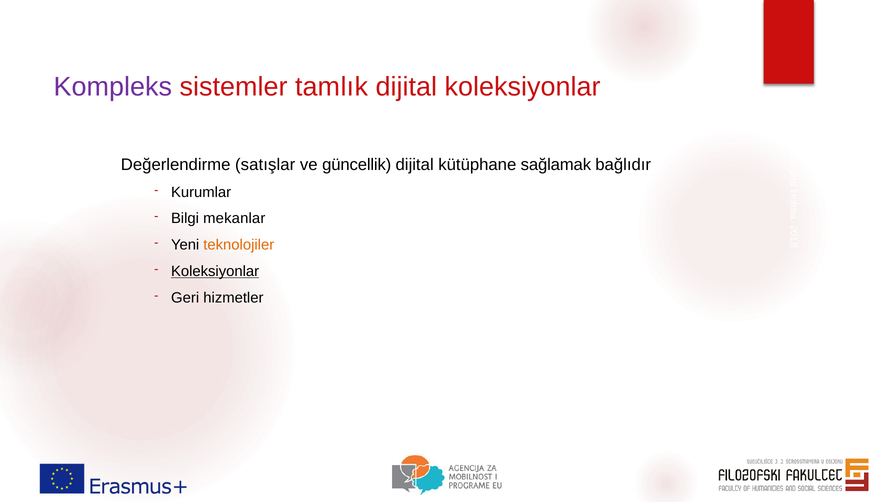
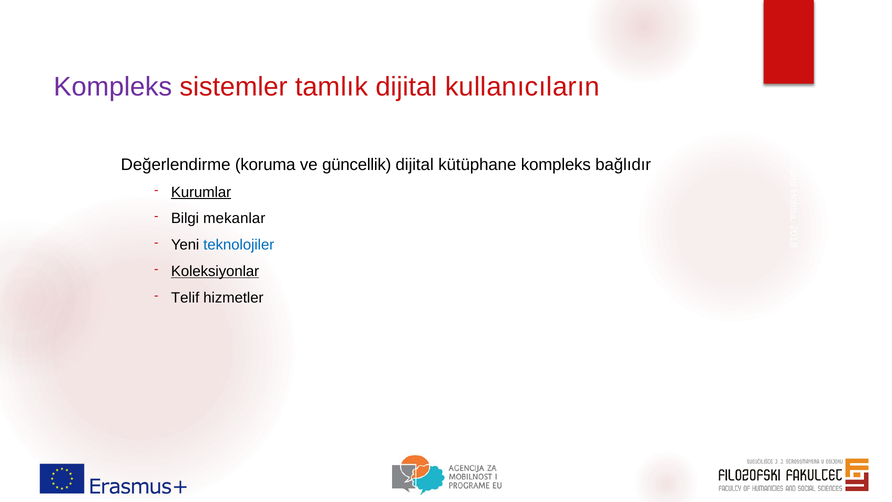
dijital koleksiyonlar: koleksiyonlar -> kullanıcıların (522, 87)
satışlar: satışlar -> koruma (265, 165)
kütüphane sağlamak: sağlamak -> kompleks (556, 165)
Kurumlar underline: none -> present (201, 192)
teknolojiler colour: orange -> blue (239, 245)
Geri: Geri -> Telif (185, 298)
